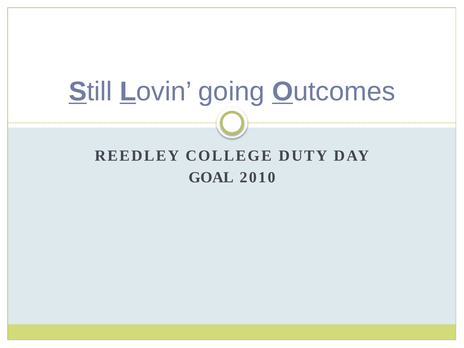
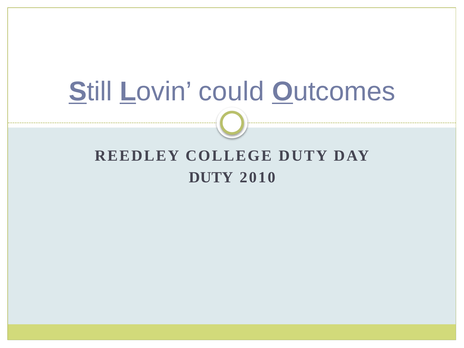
going: going -> could (231, 92)
GOAL: GOAL -> DUTY (211, 177)
